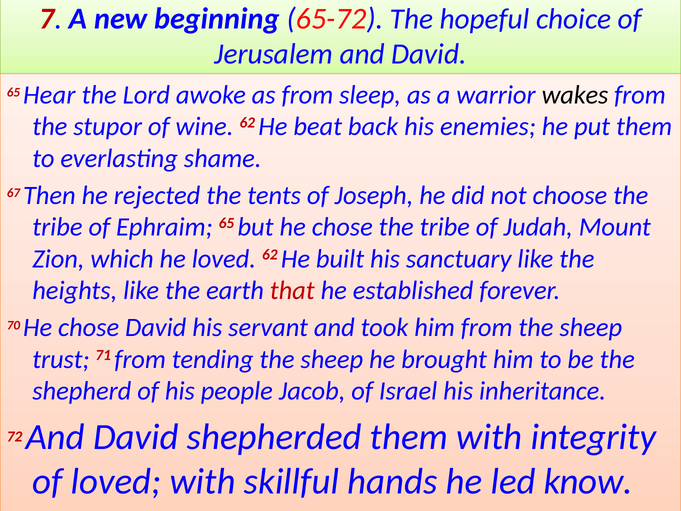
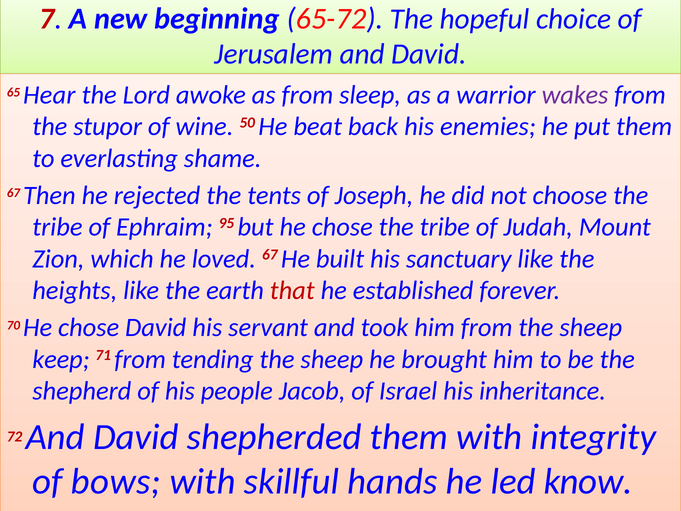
wakes colour: black -> purple (575, 95)
wine 62: 62 -> 50 (247, 122)
Ephraim 65: 65 -> 95 (226, 223)
loved 62: 62 -> 67 (270, 255)
trust: trust -> keep (61, 359)
of loved: loved -> bows (116, 481)
